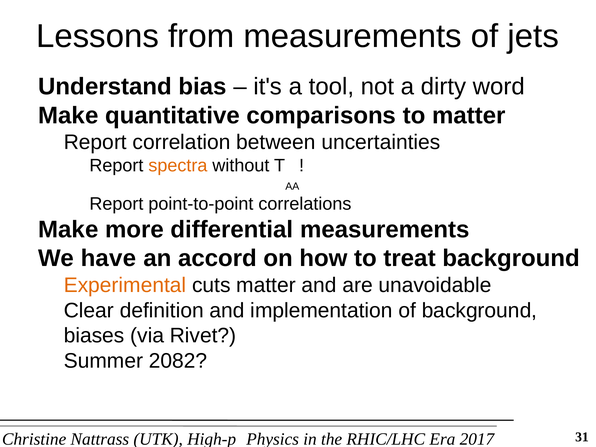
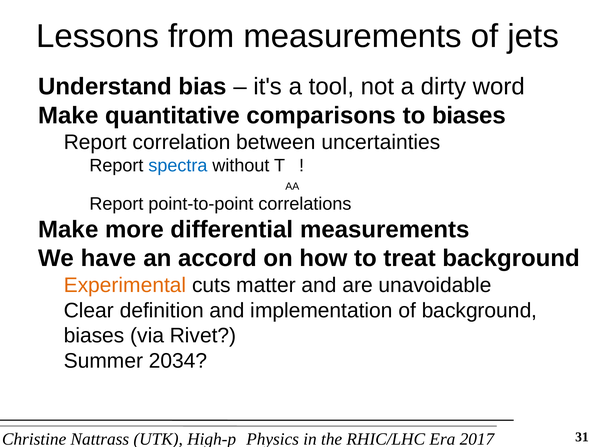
to matter: matter -> biases (469, 115)
spectra colour: orange -> blue (178, 166)
2082: 2082 -> 2034 (178, 361)
